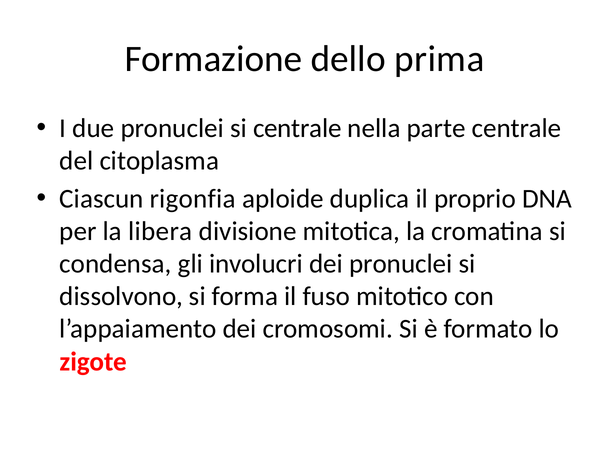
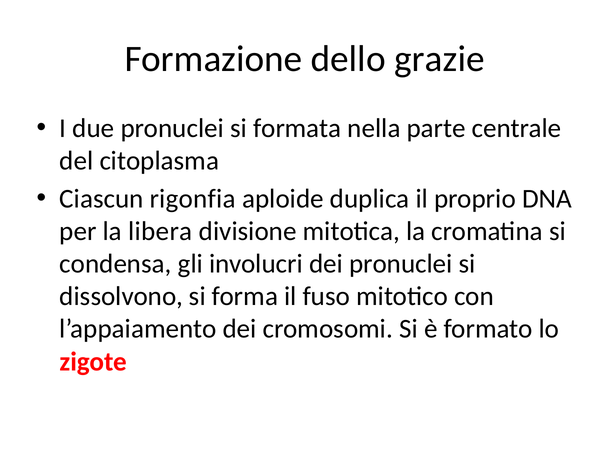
prima: prima -> grazie (439, 59)
si centrale: centrale -> formata (297, 128)
